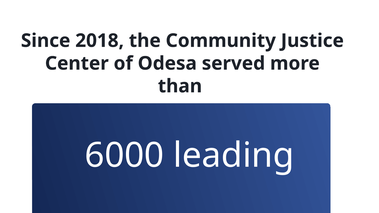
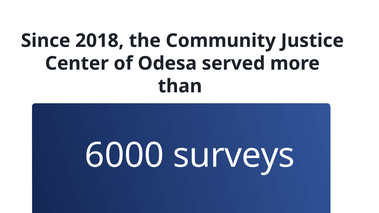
leading: leading -> surveys (234, 156)
